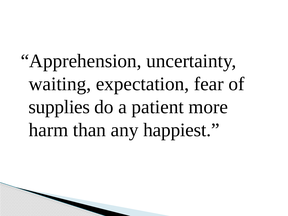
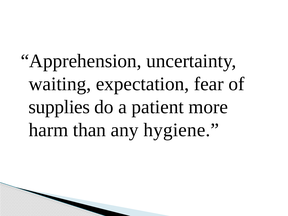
happiest: happiest -> hygiene (181, 130)
